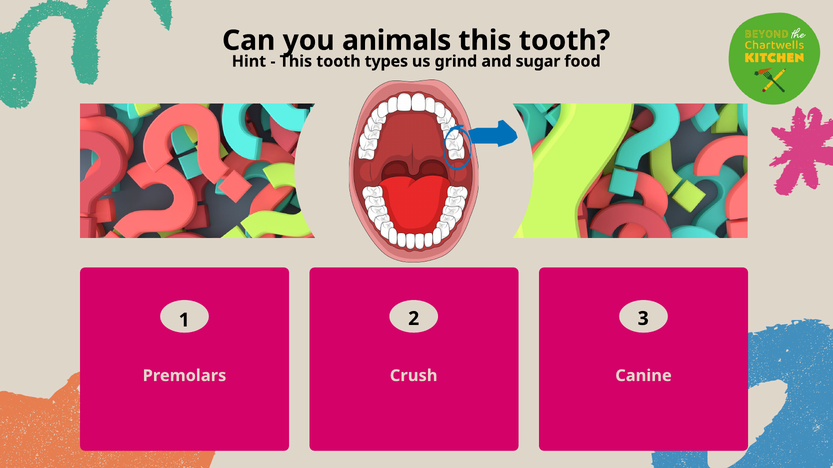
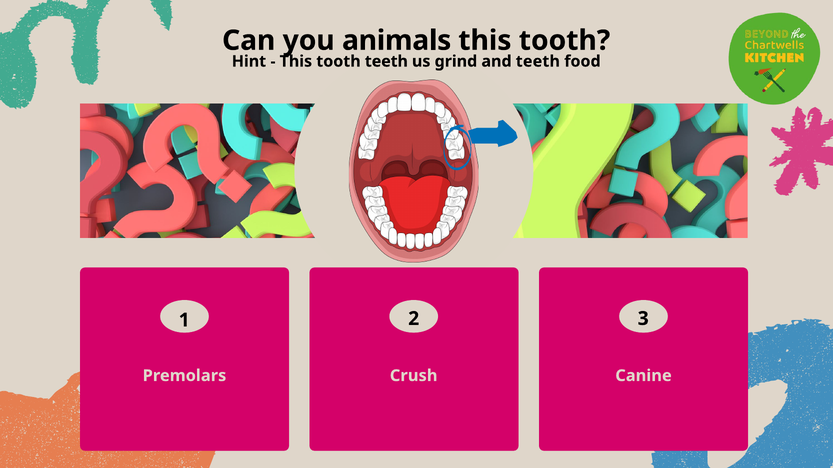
tooth types: types -> teeth (386, 61)
and sugar: sugar -> teeth (538, 61)
